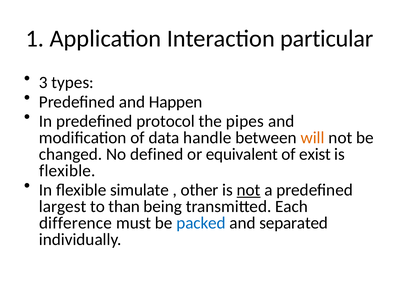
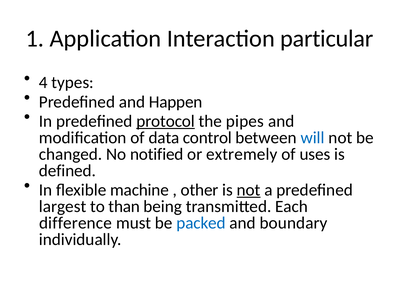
3: 3 -> 4 (43, 83)
protocol underline: none -> present (166, 121)
handle: handle -> control (207, 138)
will colour: orange -> blue (313, 138)
defined: defined -> notified (157, 154)
equivalent: equivalent -> extremely (242, 154)
exist: exist -> uses (315, 154)
flexible: flexible -> defined (67, 171)
simulate: simulate -> machine (140, 190)
separated: separated -> boundary (294, 223)
